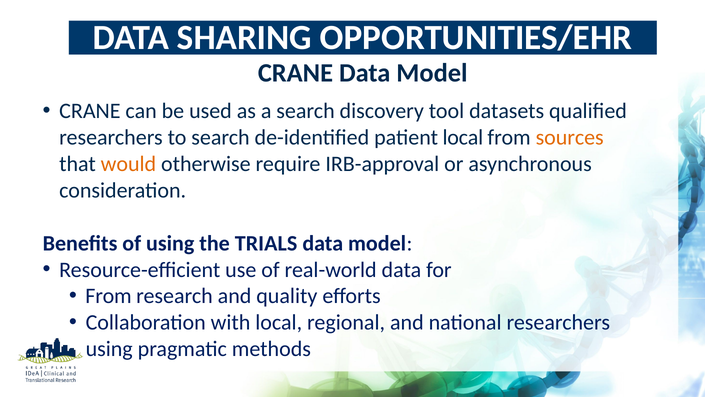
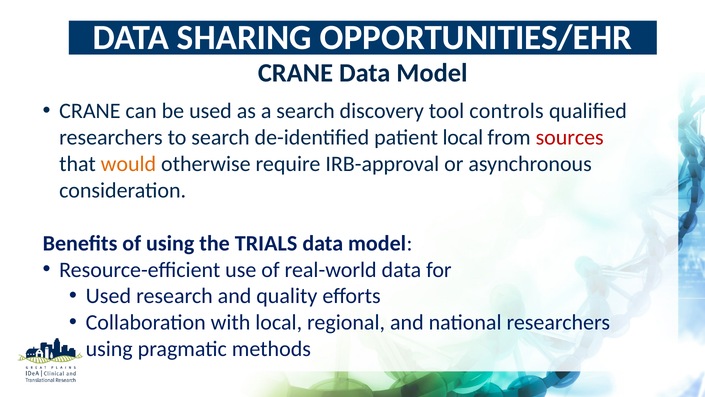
datasets: datasets -> controls (506, 111)
sources colour: orange -> red (570, 137)
From: From -> Used (108, 296)
